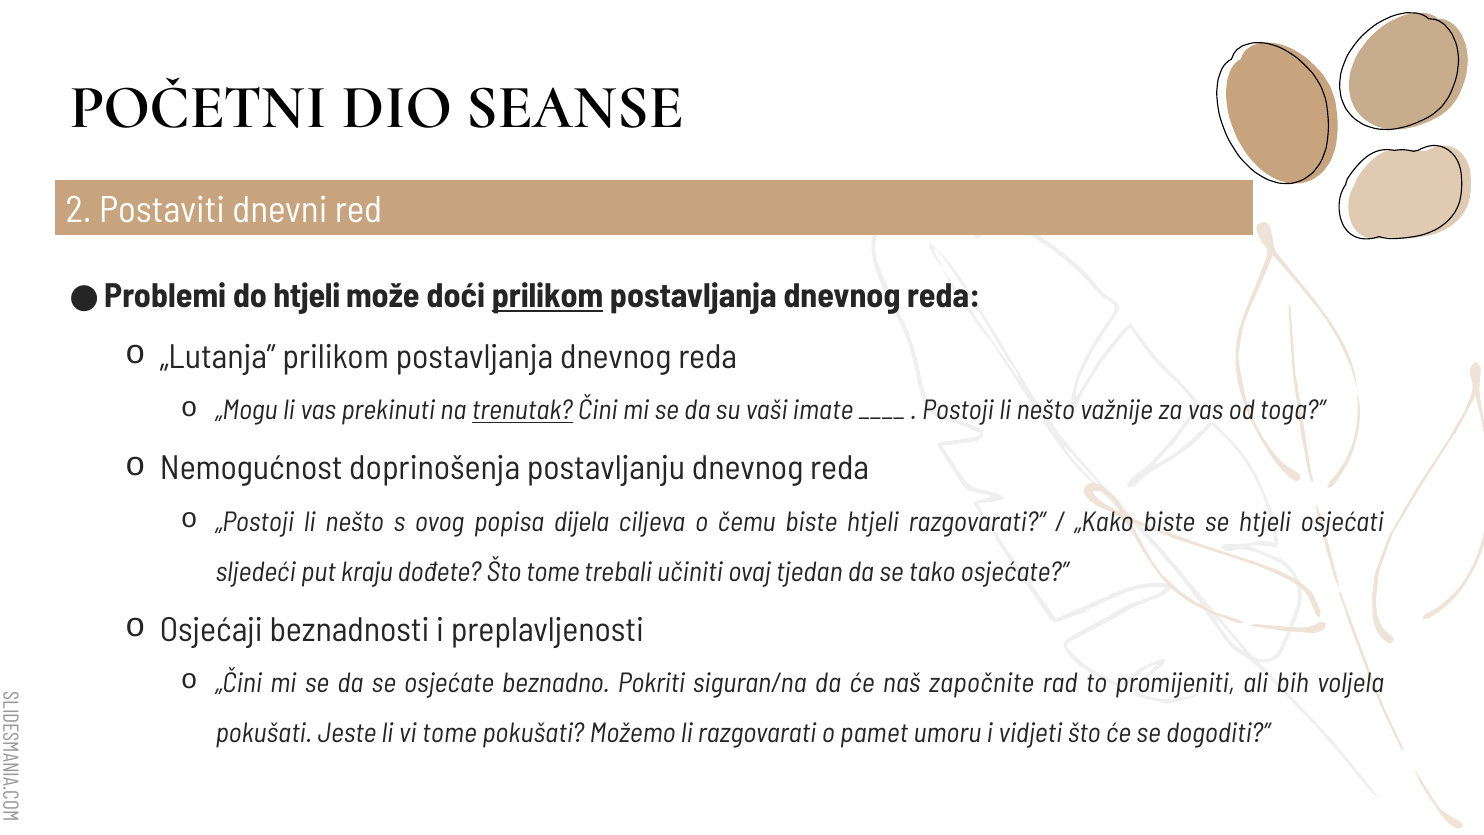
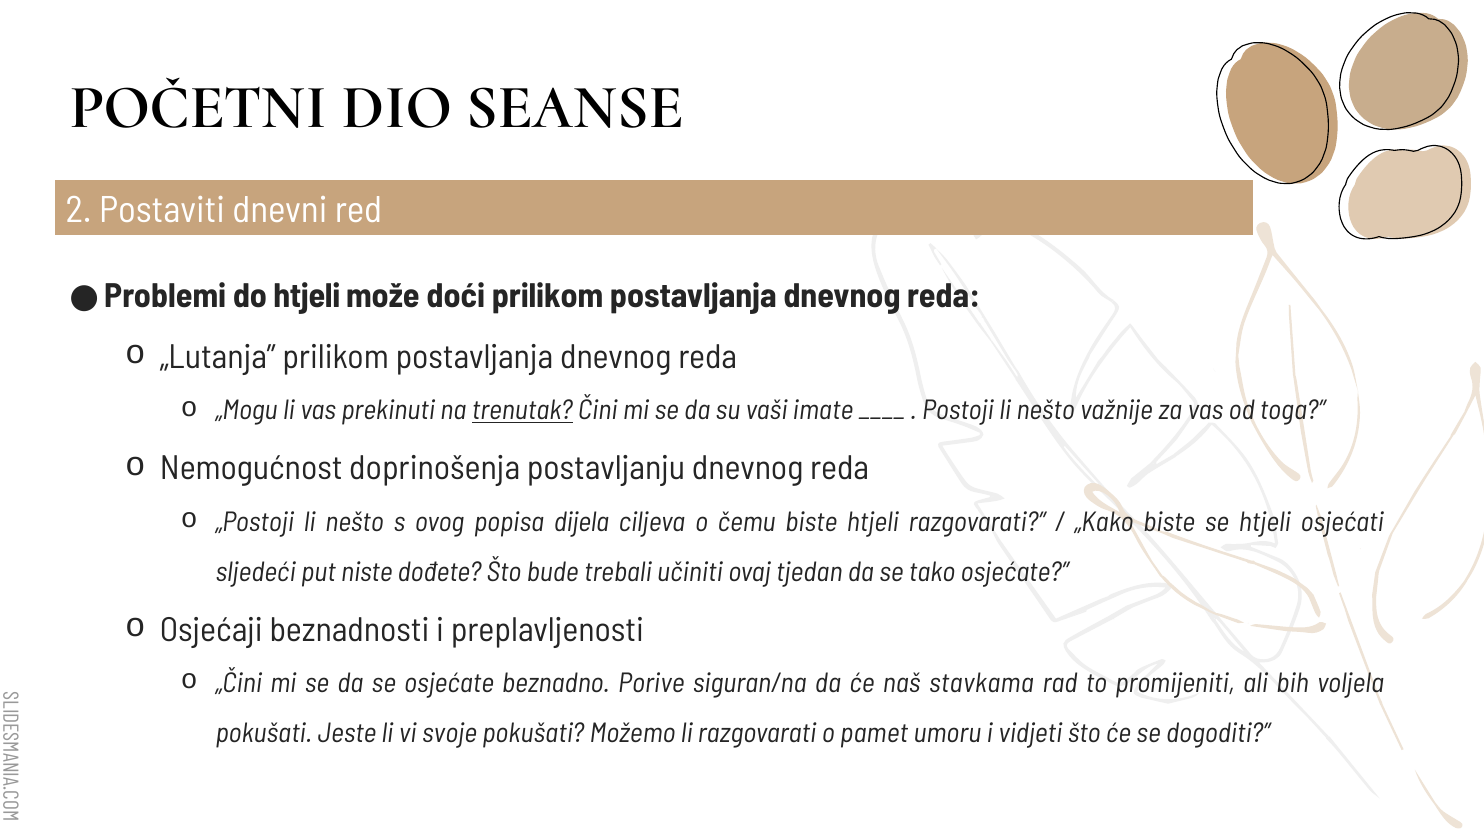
prilikom underline: present -> none (548, 296)
kraju: kraju -> niste (367, 572)
Što tome: tome -> bude (553, 572)
Pokriti: Pokriti -> Porive (651, 683)
započnite: započnite -> stavkama (982, 683)
vi tome: tome -> svoje (450, 733)
